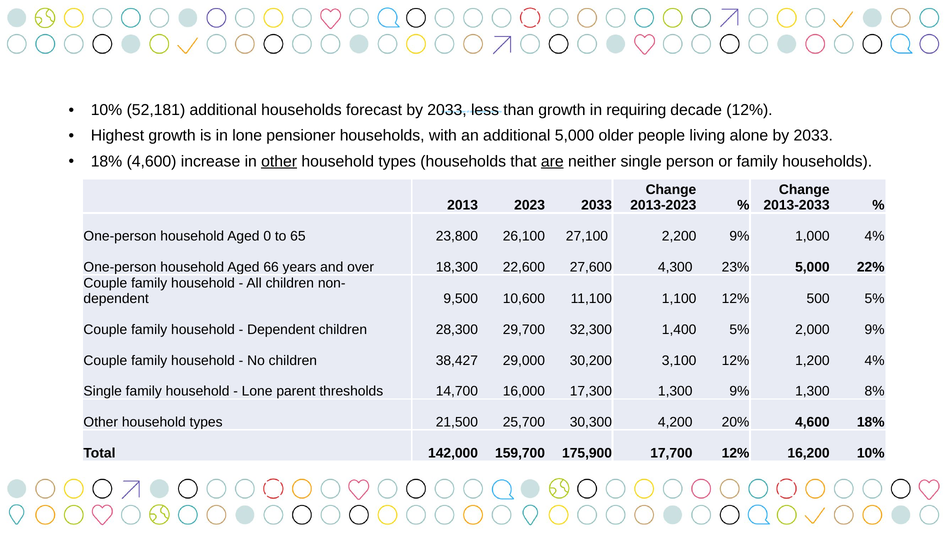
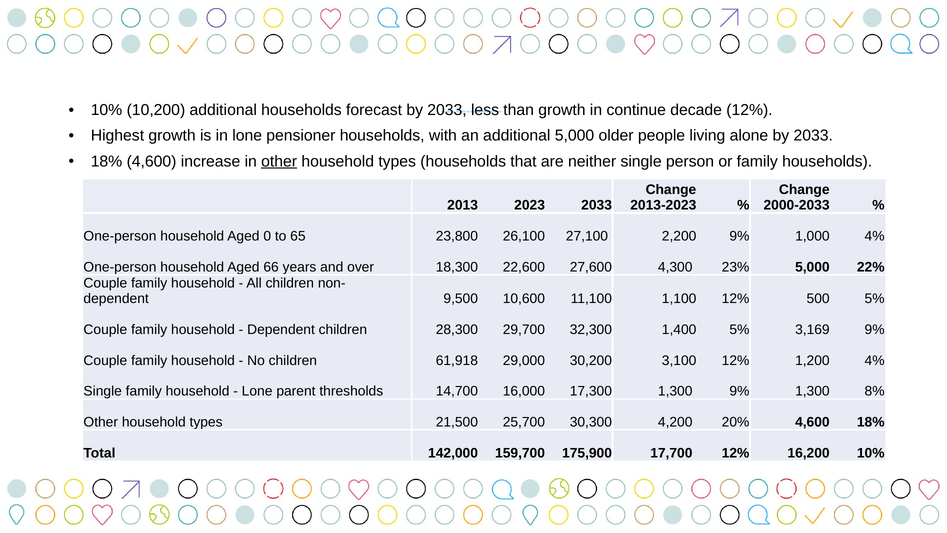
52,181: 52,181 -> 10,200 (156, 110)
requiring: requiring -> continue (636, 110)
are underline: present -> none (552, 161)
2013-2033: 2013-2033 -> 2000-2033 (797, 205)
2,000: 2,000 -> 3,169 (812, 330)
38,427: 38,427 -> 61,918 (457, 360)
